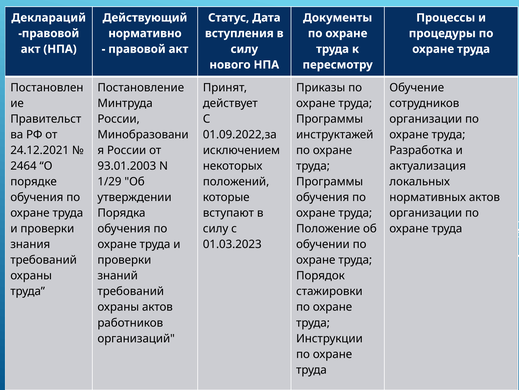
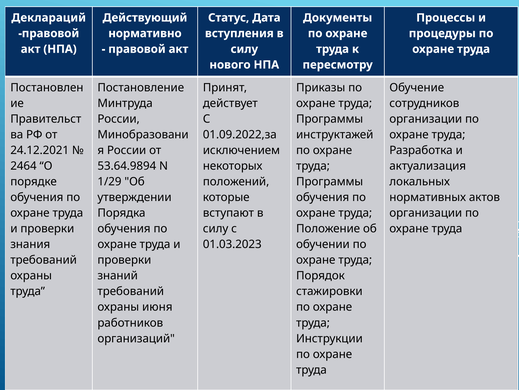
93.01.2003: 93.01.2003 -> 53.64.9894 (127, 166)
охраны актов: актов -> июня (157, 307)
